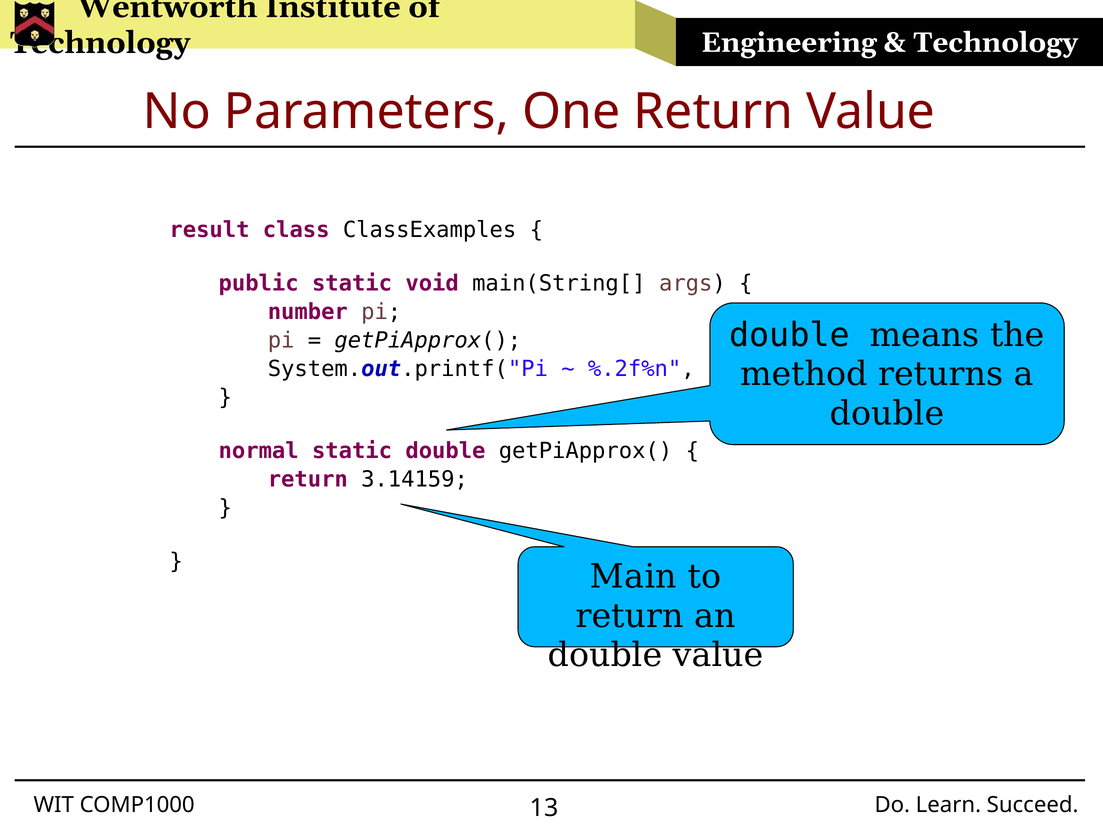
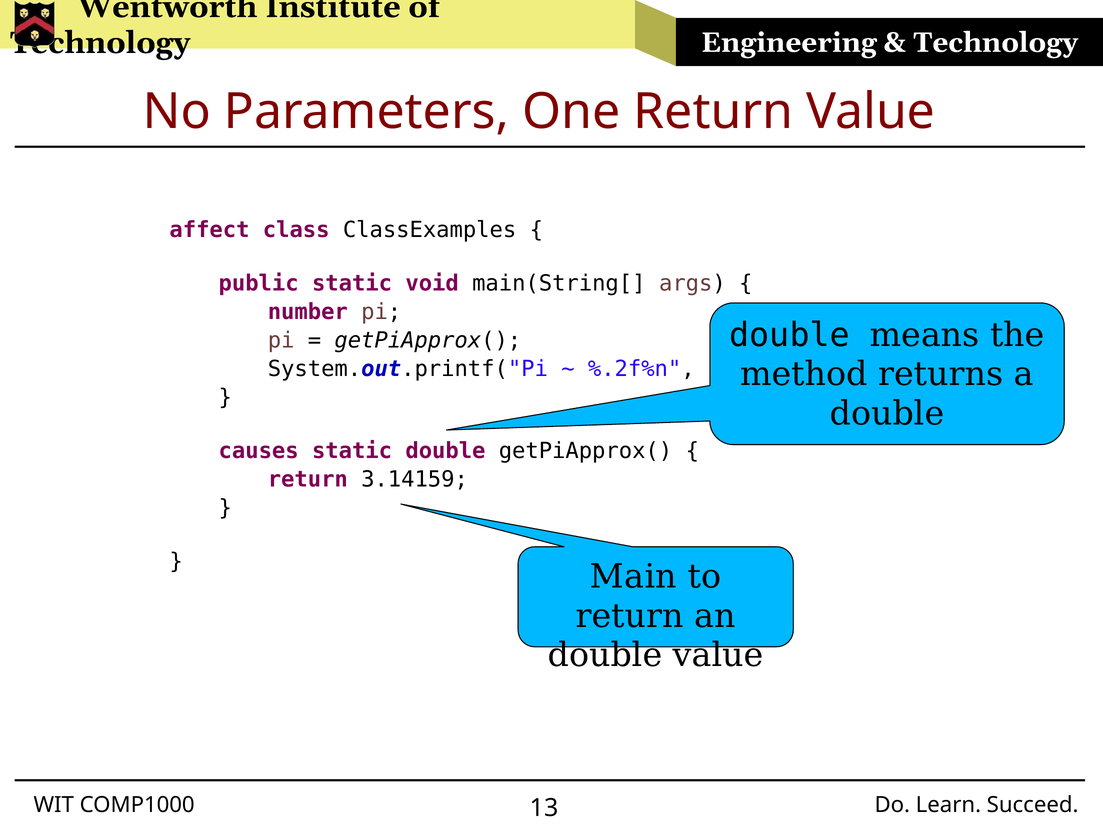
result: result -> affect (209, 230)
normal: normal -> causes (259, 451)
